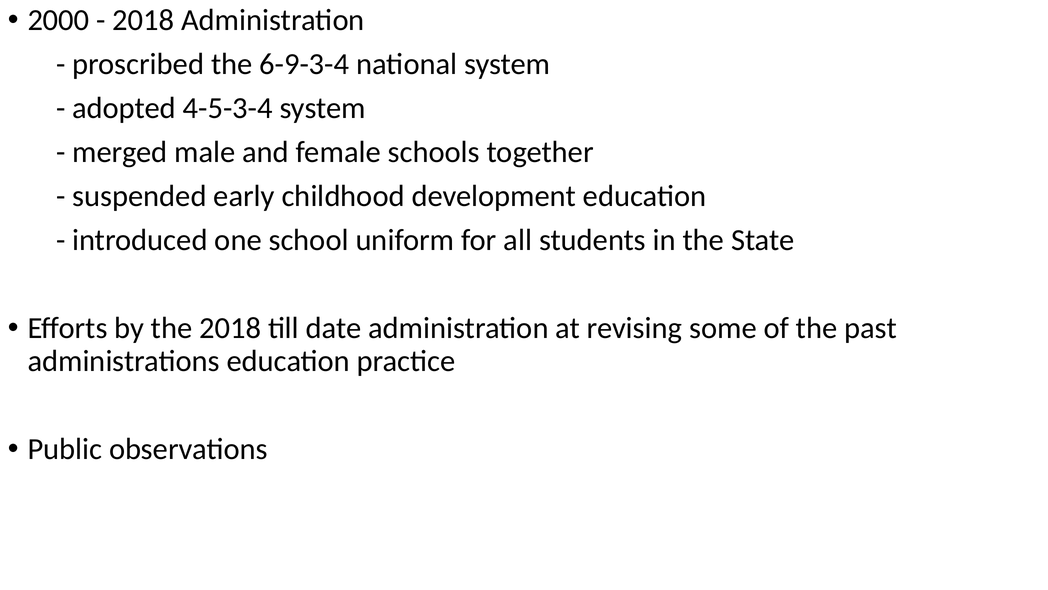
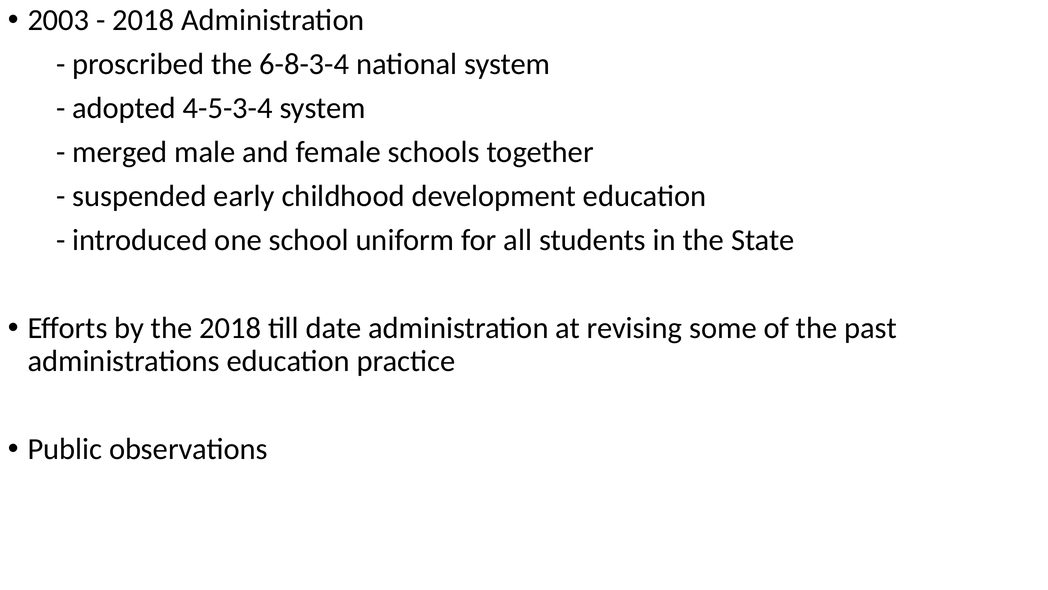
2000: 2000 -> 2003 (58, 20)
6-9-3-4: 6-9-3-4 -> 6-8-3-4 (304, 64)
